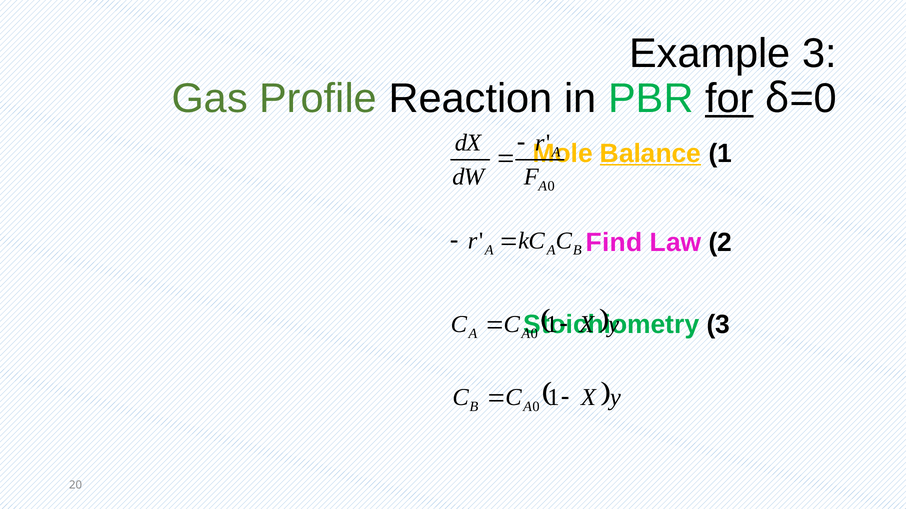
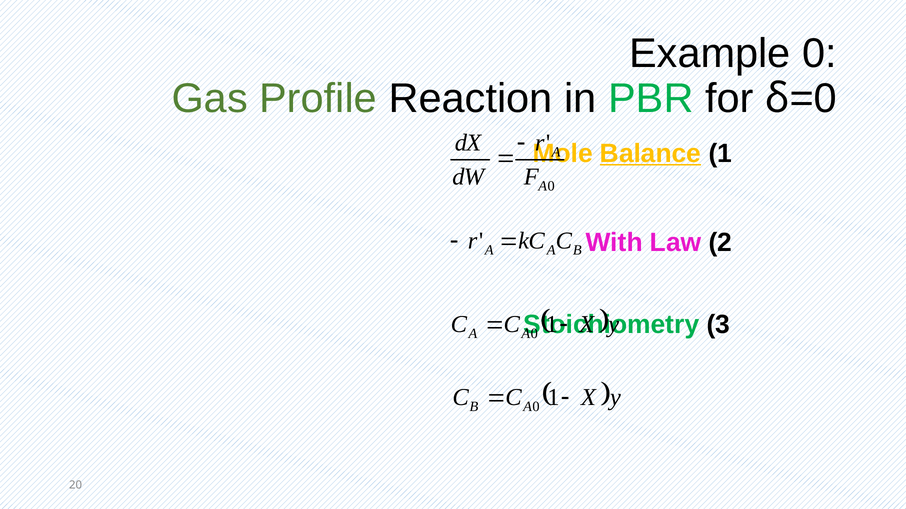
Example 3: 3 -> 0 (819, 54)
for underline: present -> none (729, 99)
Find: Find -> With (614, 243)
